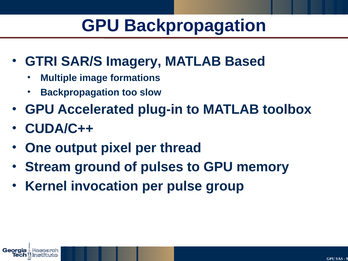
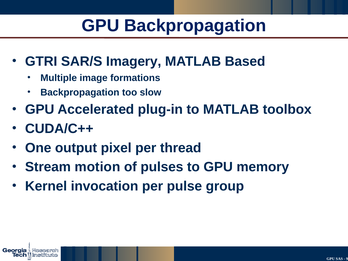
ground: ground -> motion (97, 167)
